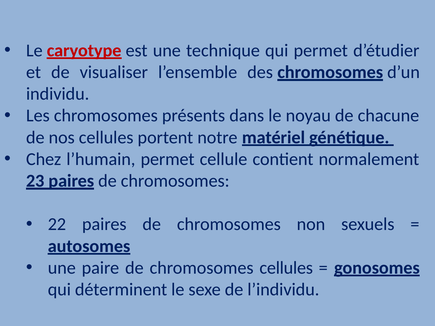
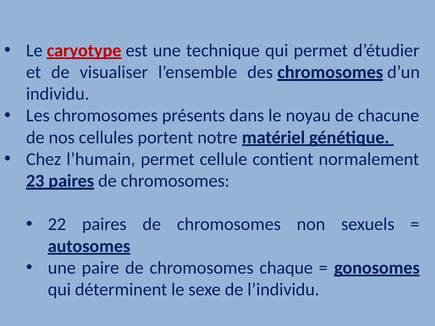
chromosomes cellules: cellules -> chaque (286, 268)
